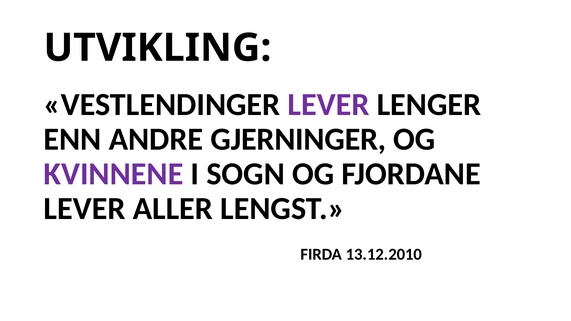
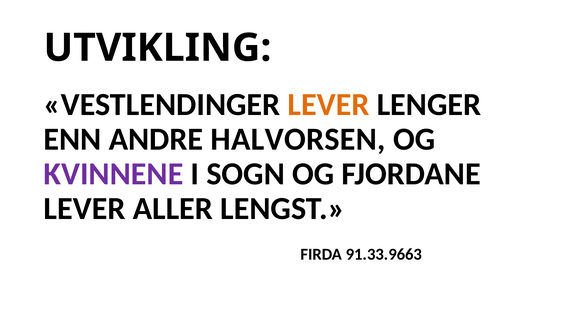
LEVER colour: purple -> orange (329, 105)
GJERNINGER: GJERNINGER -> HALVORSEN (298, 139)
13.12.2010: 13.12.2010 -> 91.33.9663 (384, 255)
